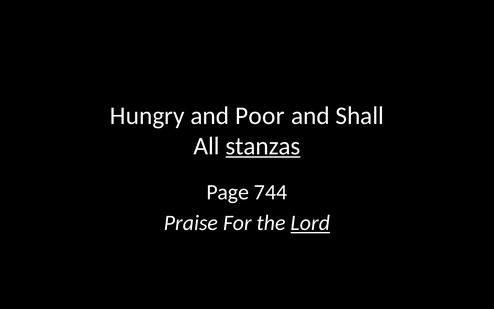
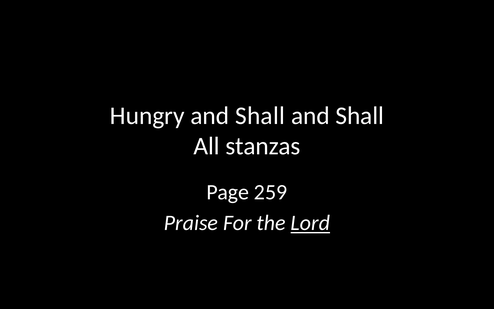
Hungry and Poor: Poor -> Shall (260, 116)
stanzas underline: present -> none (263, 146)
744: 744 -> 259 (271, 192)
